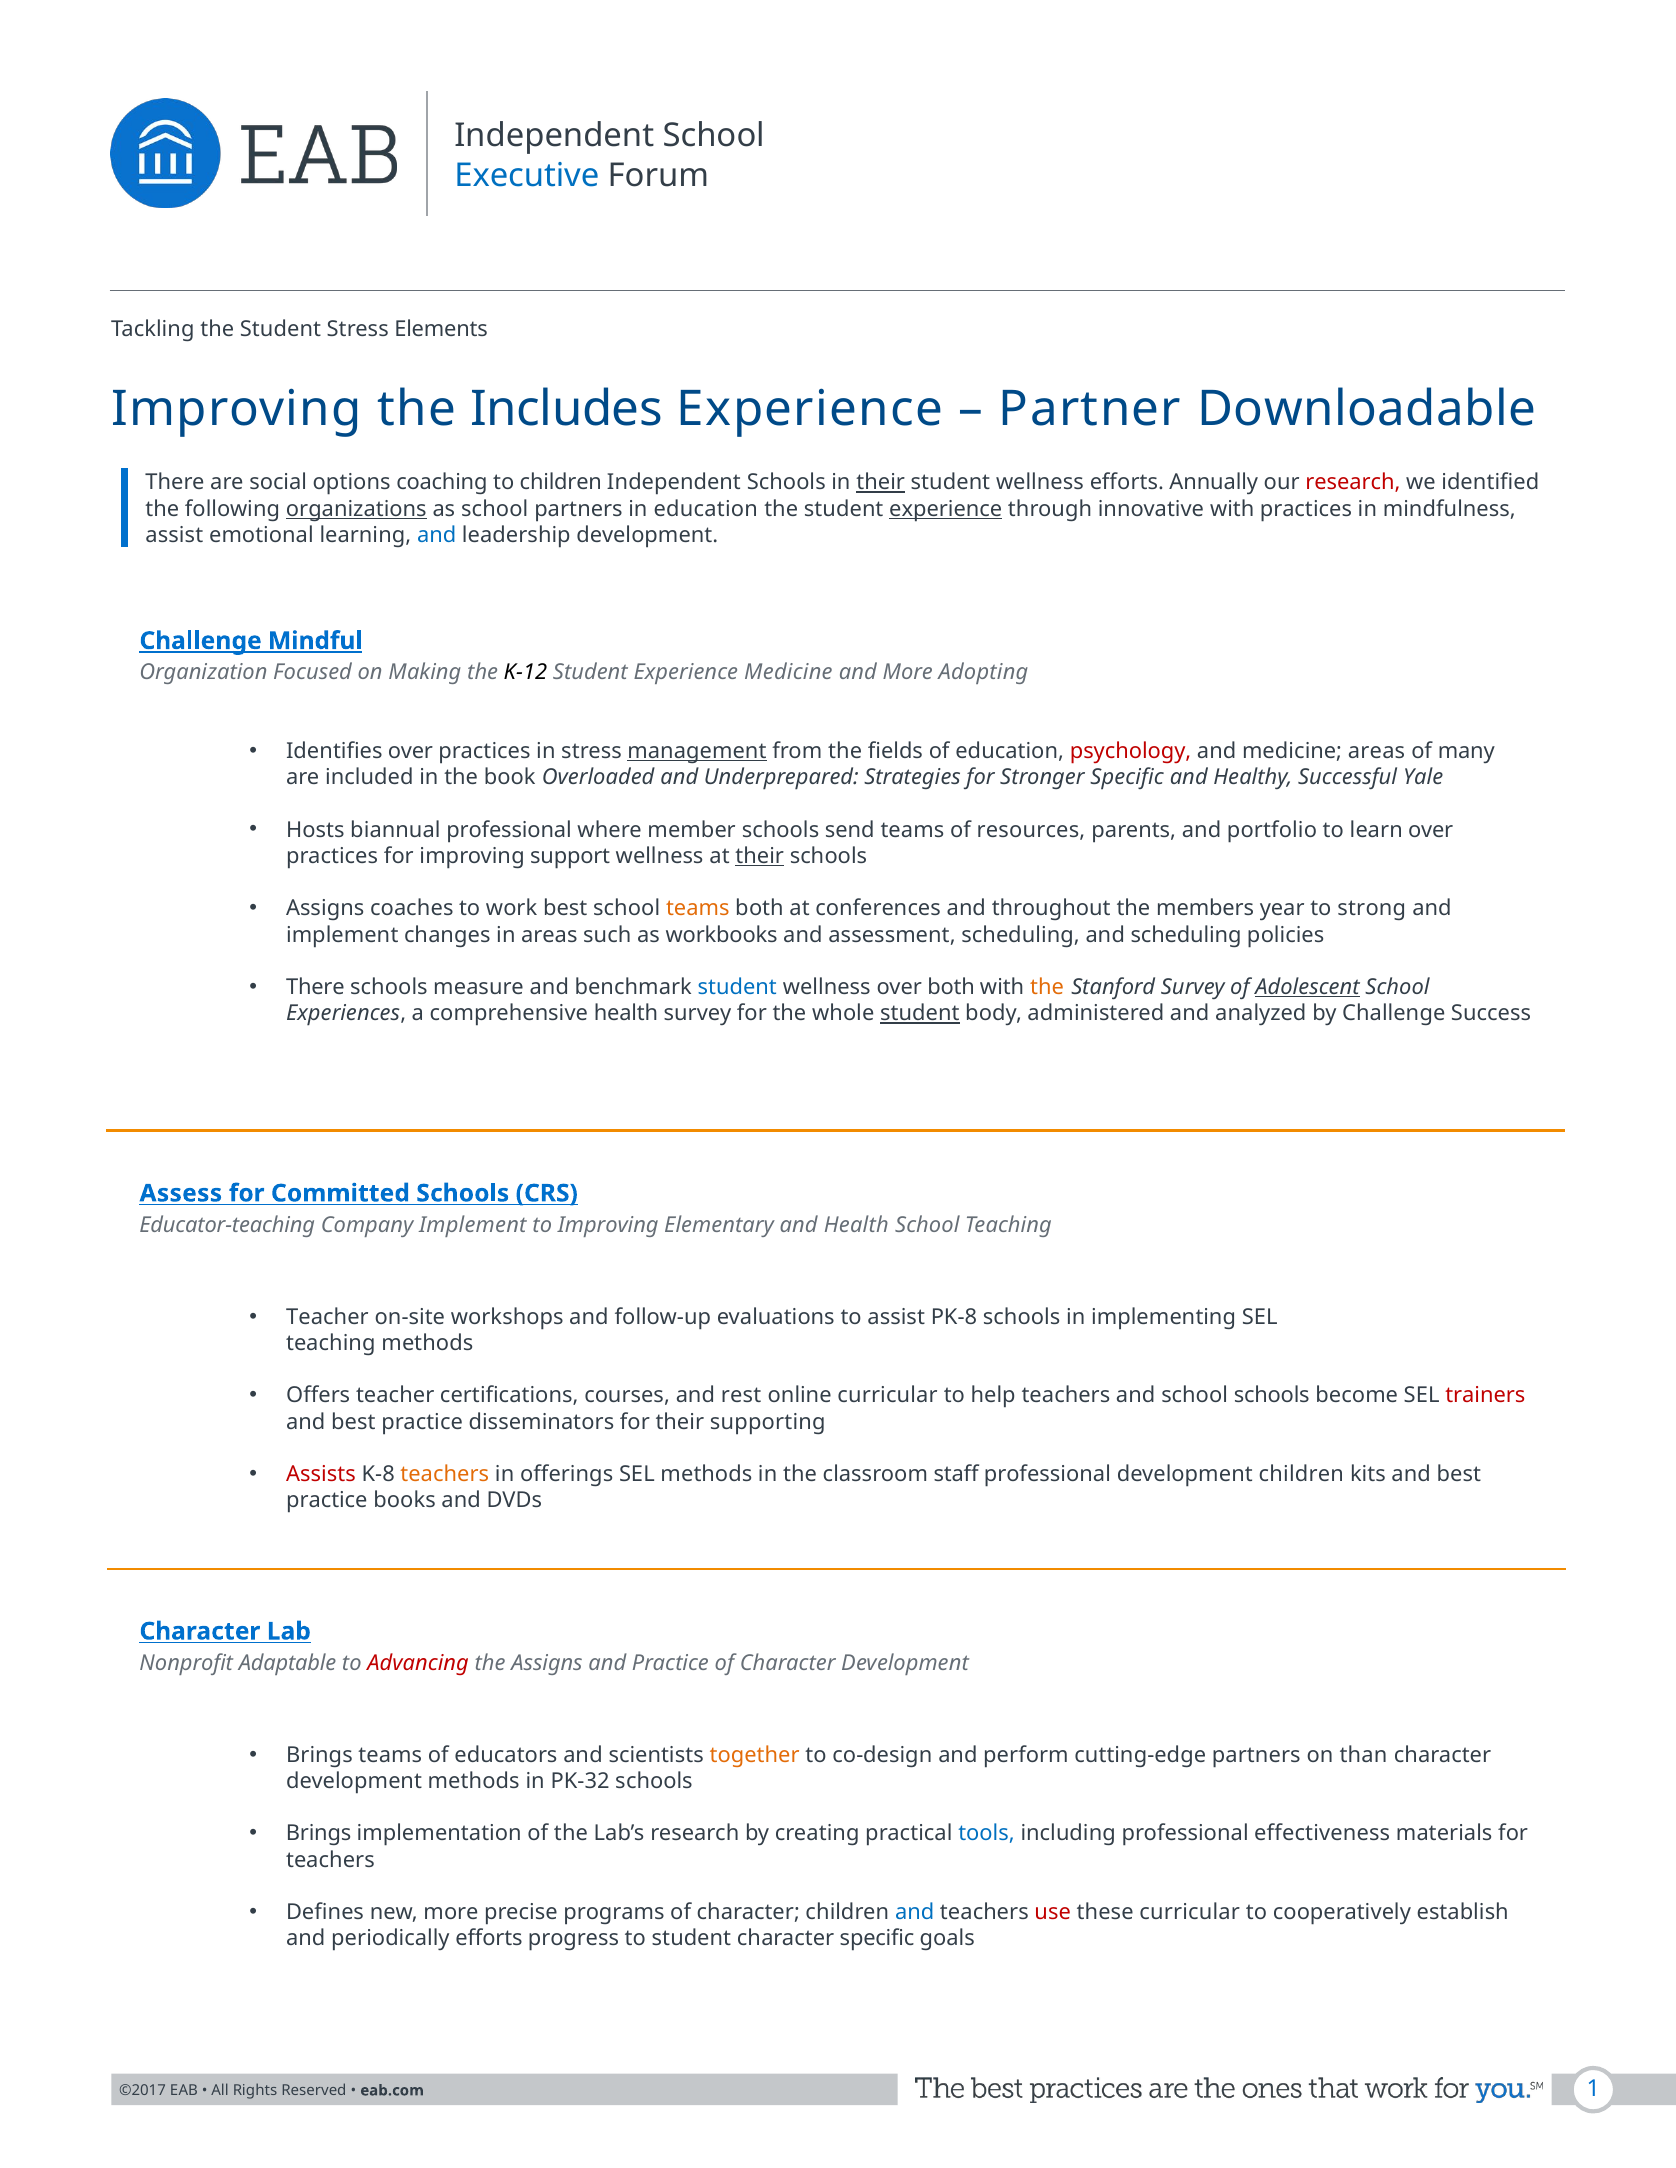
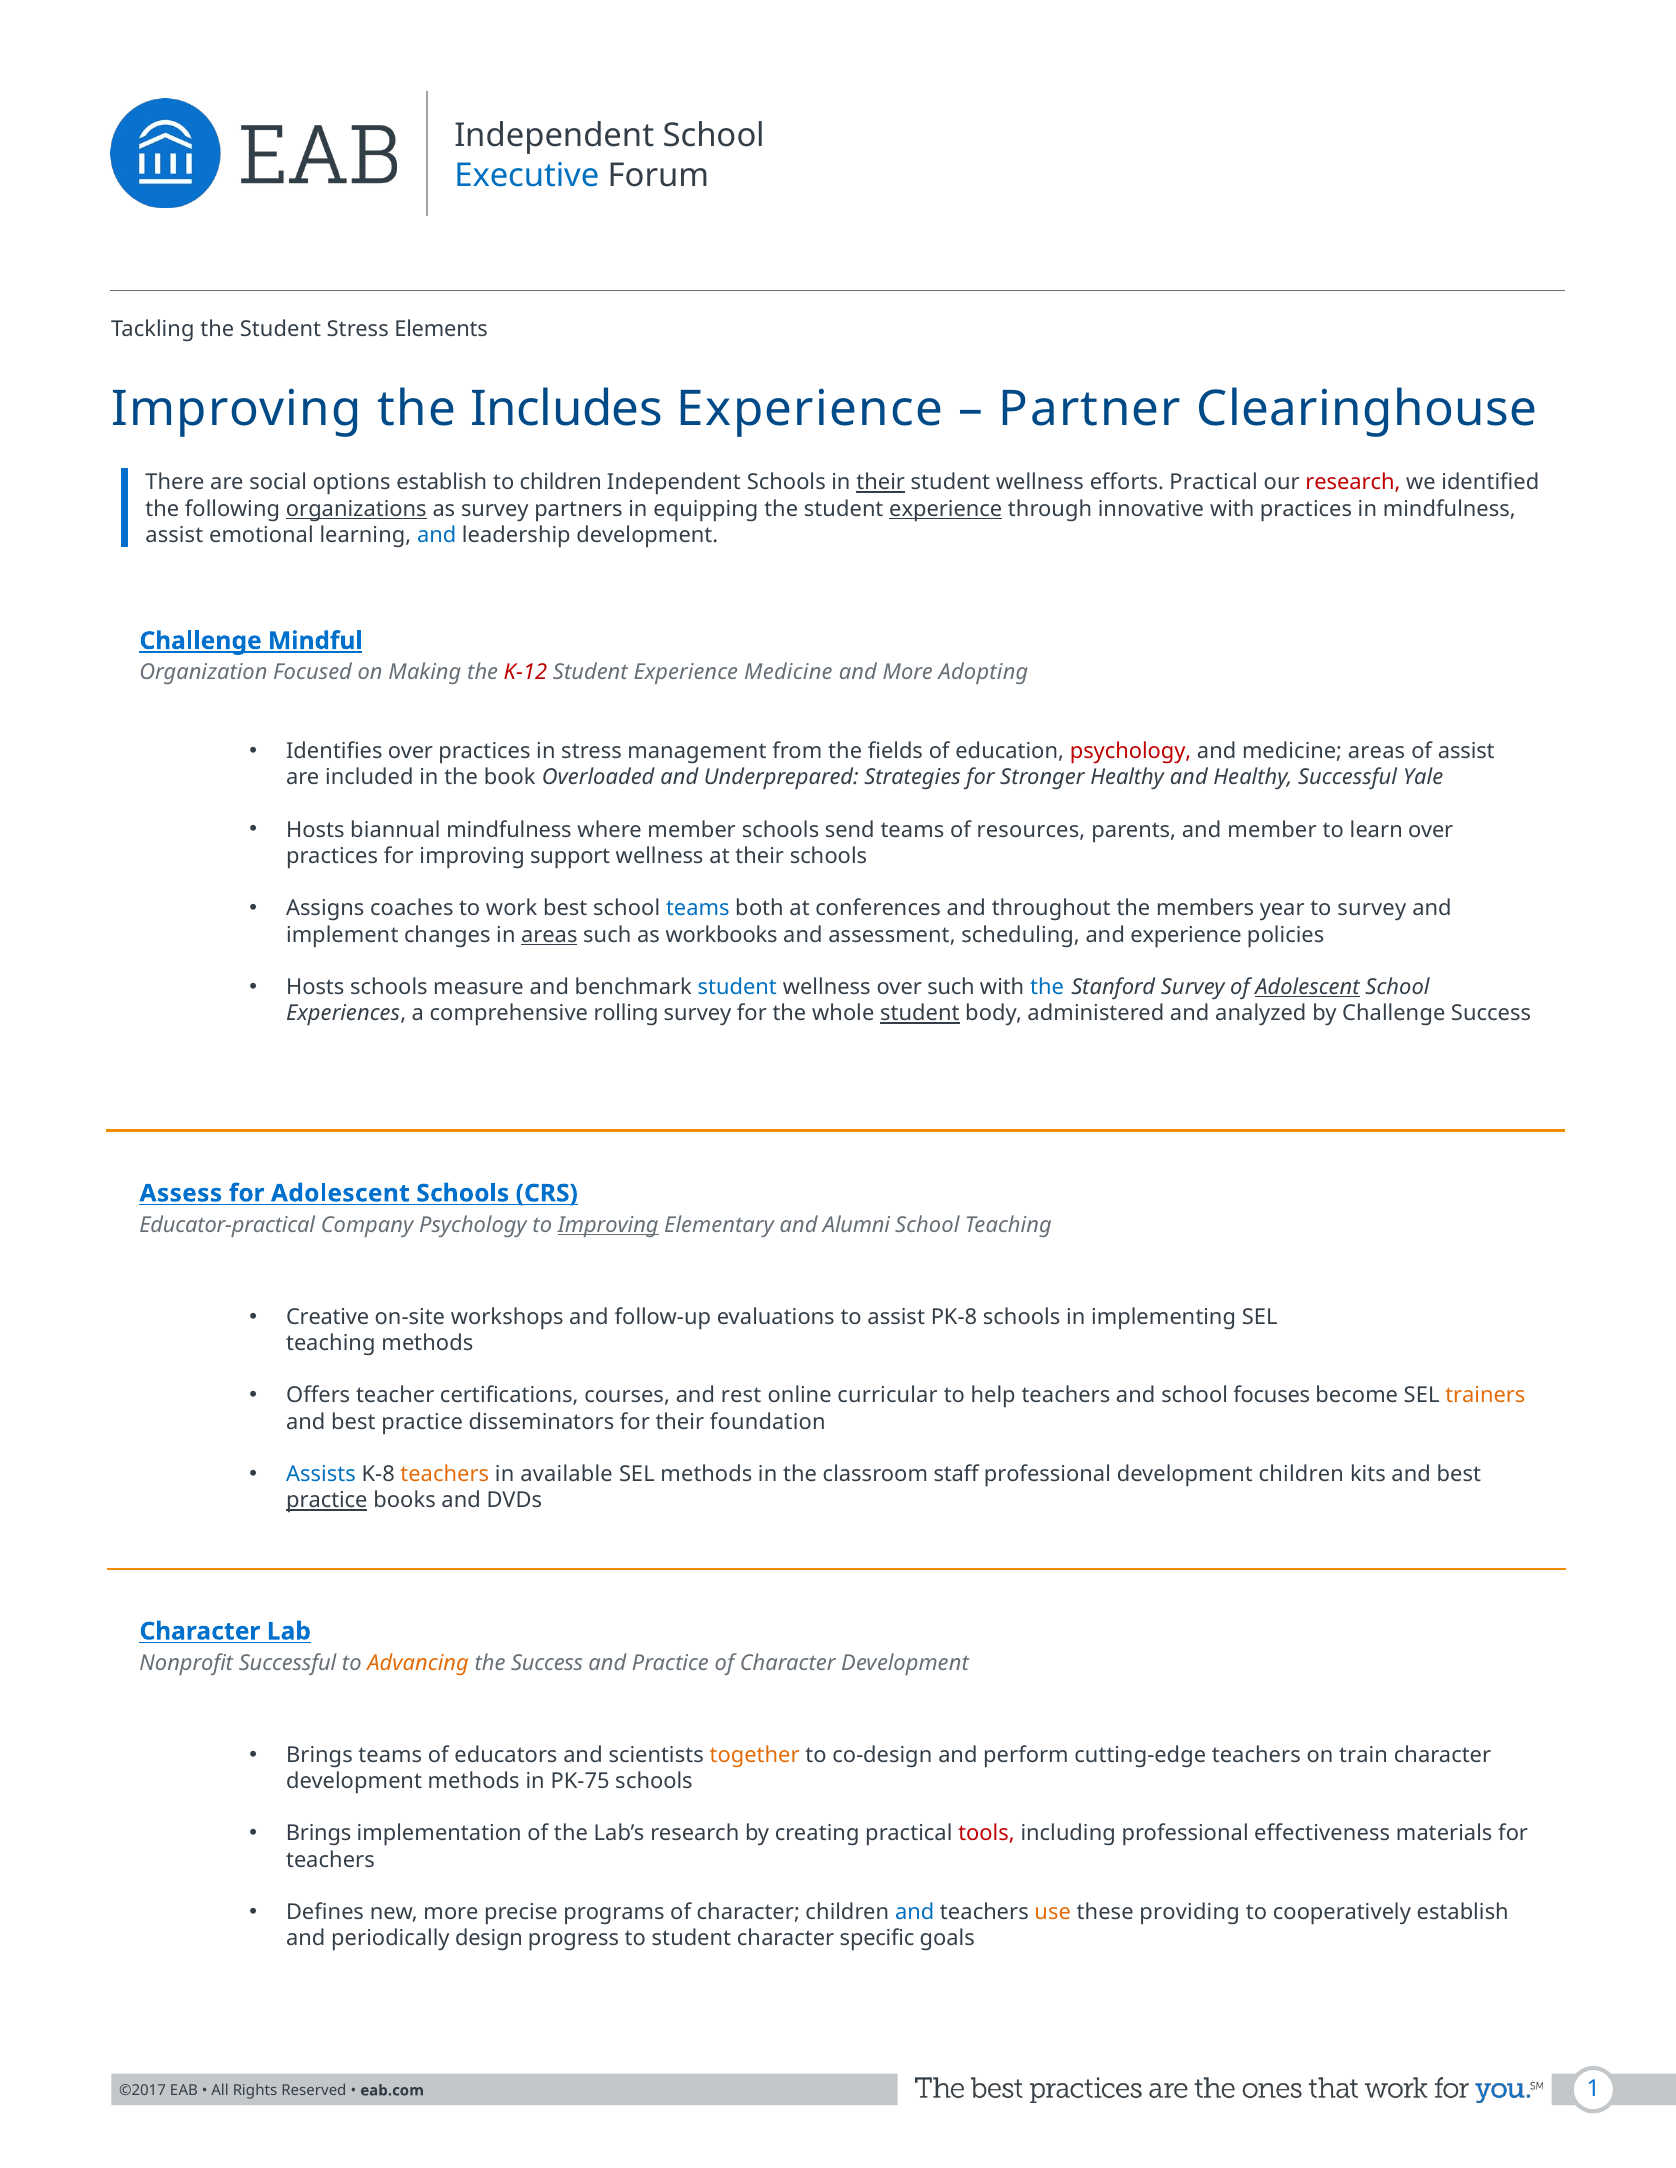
Downloadable: Downloadable -> Clearinghouse (1367, 409)
options coaching: coaching -> establish (442, 483)
efforts Annually: Annually -> Practical (1214, 483)
as school: school -> survey (495, 509)
in education: education -> equipping (706, 509)
K-12 colour: black -> red (525, 673)
management underline: present -> none (697, 752)
of many: many -> assist (1466, 752)
Stronger Specific: Specific -> Healthy (1127, 778)
biannual professional: professional -> mindfulness (509, 830)
and portfolio: portfolio -> member (1272, 830)
their underline: present -> none (760, 856)
teams colour: orange -> blue (698, 909)
to strong: strong -> survey (1372, 909)
areas underline: none -> present (549, 935)
and scheduling: scheduling -> experience (1186, 935)
There: There -> Hosts (315, 988)
over both: both -> such (951, 988)
the colour: orange -> blue (1047, 988)
comprehensive health: health -> rolling (626, 1014)
for Committed: Committed -> Adolescent (340, 1194)
Educator-teaching: Educator-teaching -> Educator-practical (227, 1226)
Company Implement: Implement -> Psychology (473, 1226)
Improving underline: none -> present (608, 1226)
and Health: Health -> Alumni (856, 1226)
Teacher: Teacher -> Creative (328, 1318)
school schools: schools -> focuses (1272, 1396)
trainers colour: red -> orange (1485, 1396)
supporting: supporting -> foundation (768, 1423)
Assists colour: red -> blue (321, 1475)
offerings: offerings -> available (567, 1475)
practice underline: none -> present (327, 1501)
Nonprofit Adaptable: Adaptable -> Successful (288, 1664)
Advancing colour: red -> orange (418, 1664)
the Assigns: Assigns -> Success (547, 1664)
cutting-edge partners: partners -> teachers (1256, 1756)
than: than -> train (1364, 1756)
PK-32: PK-32 -> PK-75 (580, 1782)
tools colour: blue -> red (986, 1835)
use colour: red -> orange (1053, 1913)
these curricular: curricular -> providing (1190, 1913)
periodically efforts: efforts -> design (489, 1939)
